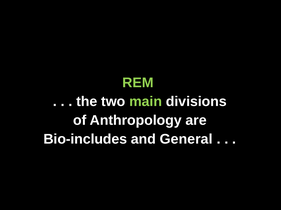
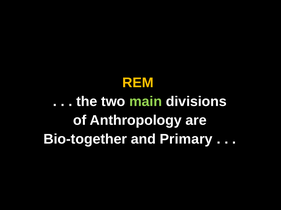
REM colour: light green -> yellow (138, 83)
Bio-includes: Bio-includes -> Bio-together (85, 139)
General: General -> Primary (186, 139)
